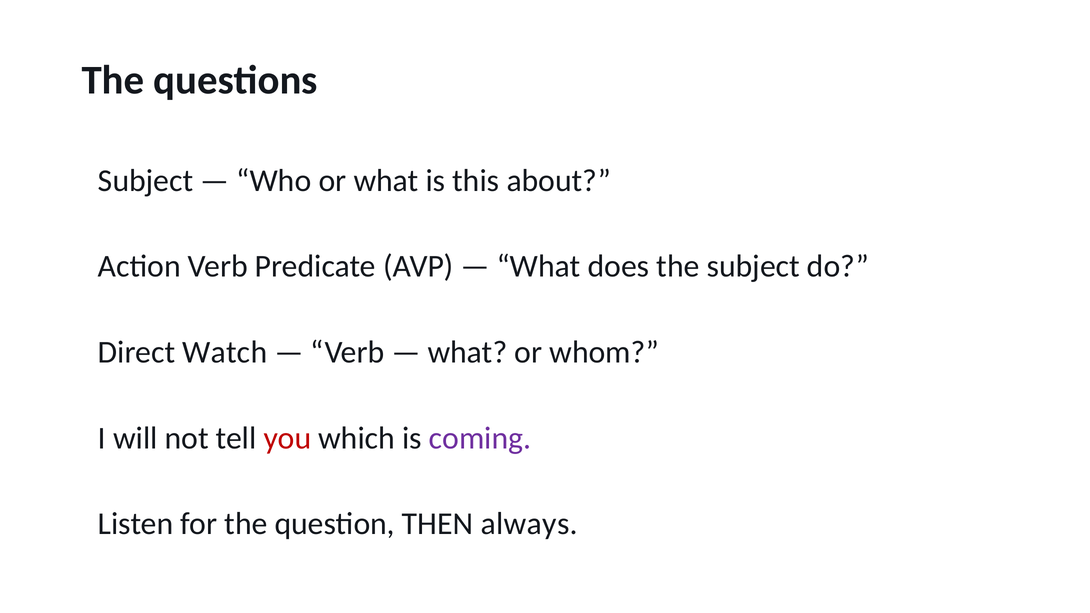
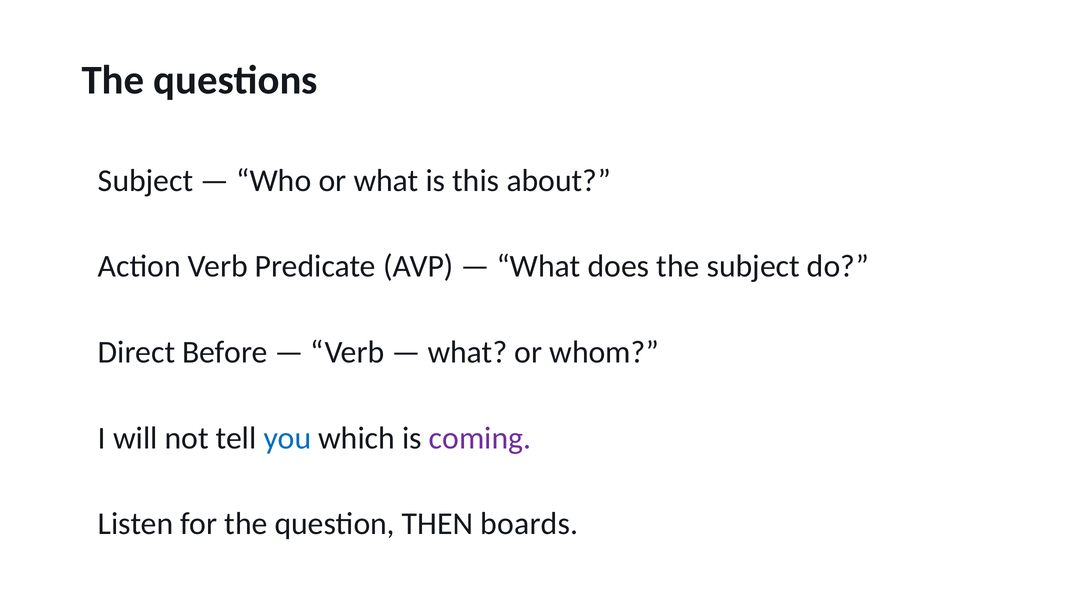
Watch: Watch -> Before (225, 352)
you colour: red -> blue (287, 438)
always: always -> boards (529, 524)
